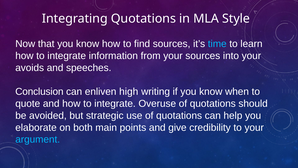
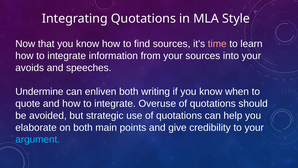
time colour: light blue -> pink (217, 44)
Conclusion: Conclusion -> Undermine (39, 91)
enliven high: high -> both (129, 91)
